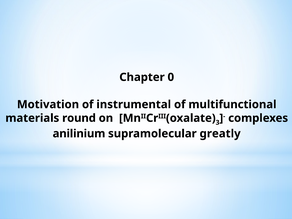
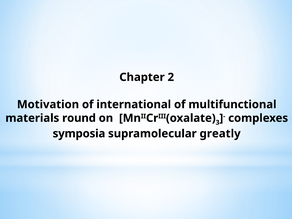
0: 0 -> 2 (171, 77)
instrumental: instrumental -> international (134, 104)
anilinium: anilinium -> symposia (79, 134)
